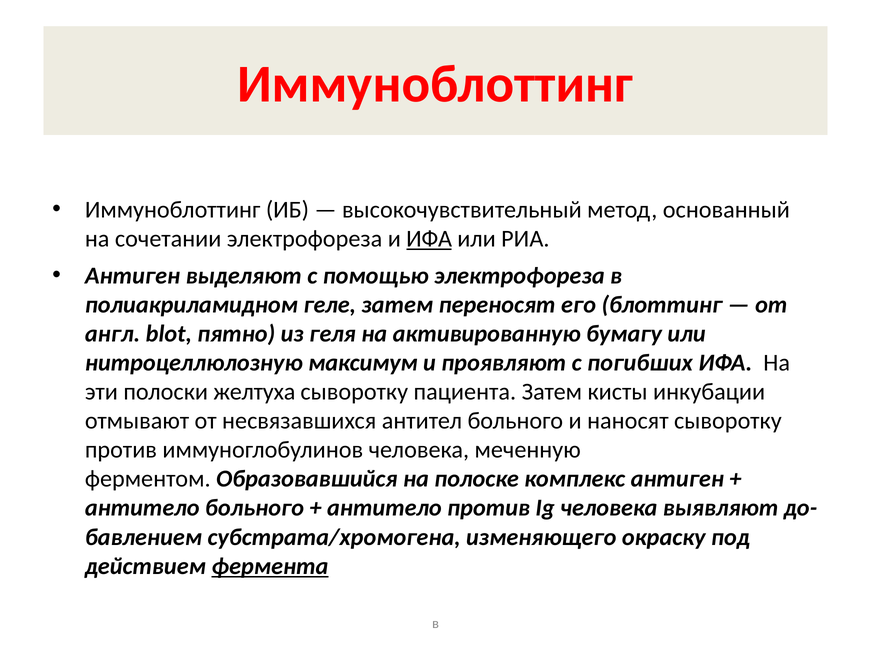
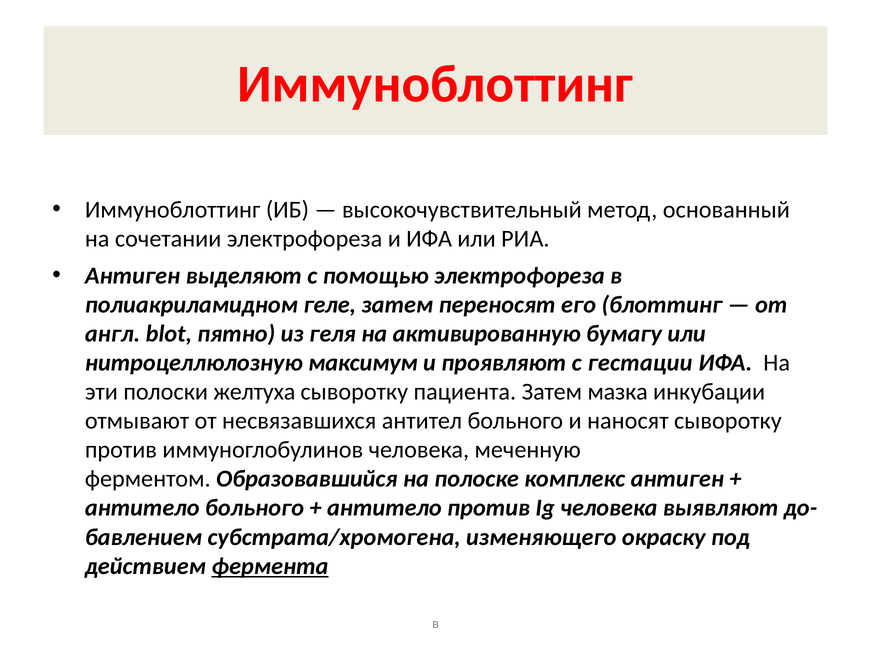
ИФА underline: present -> none (429, 239)
погибших: погибших -> гестации (640, 363)
кисты: кисты -> мазка (618, 392)
